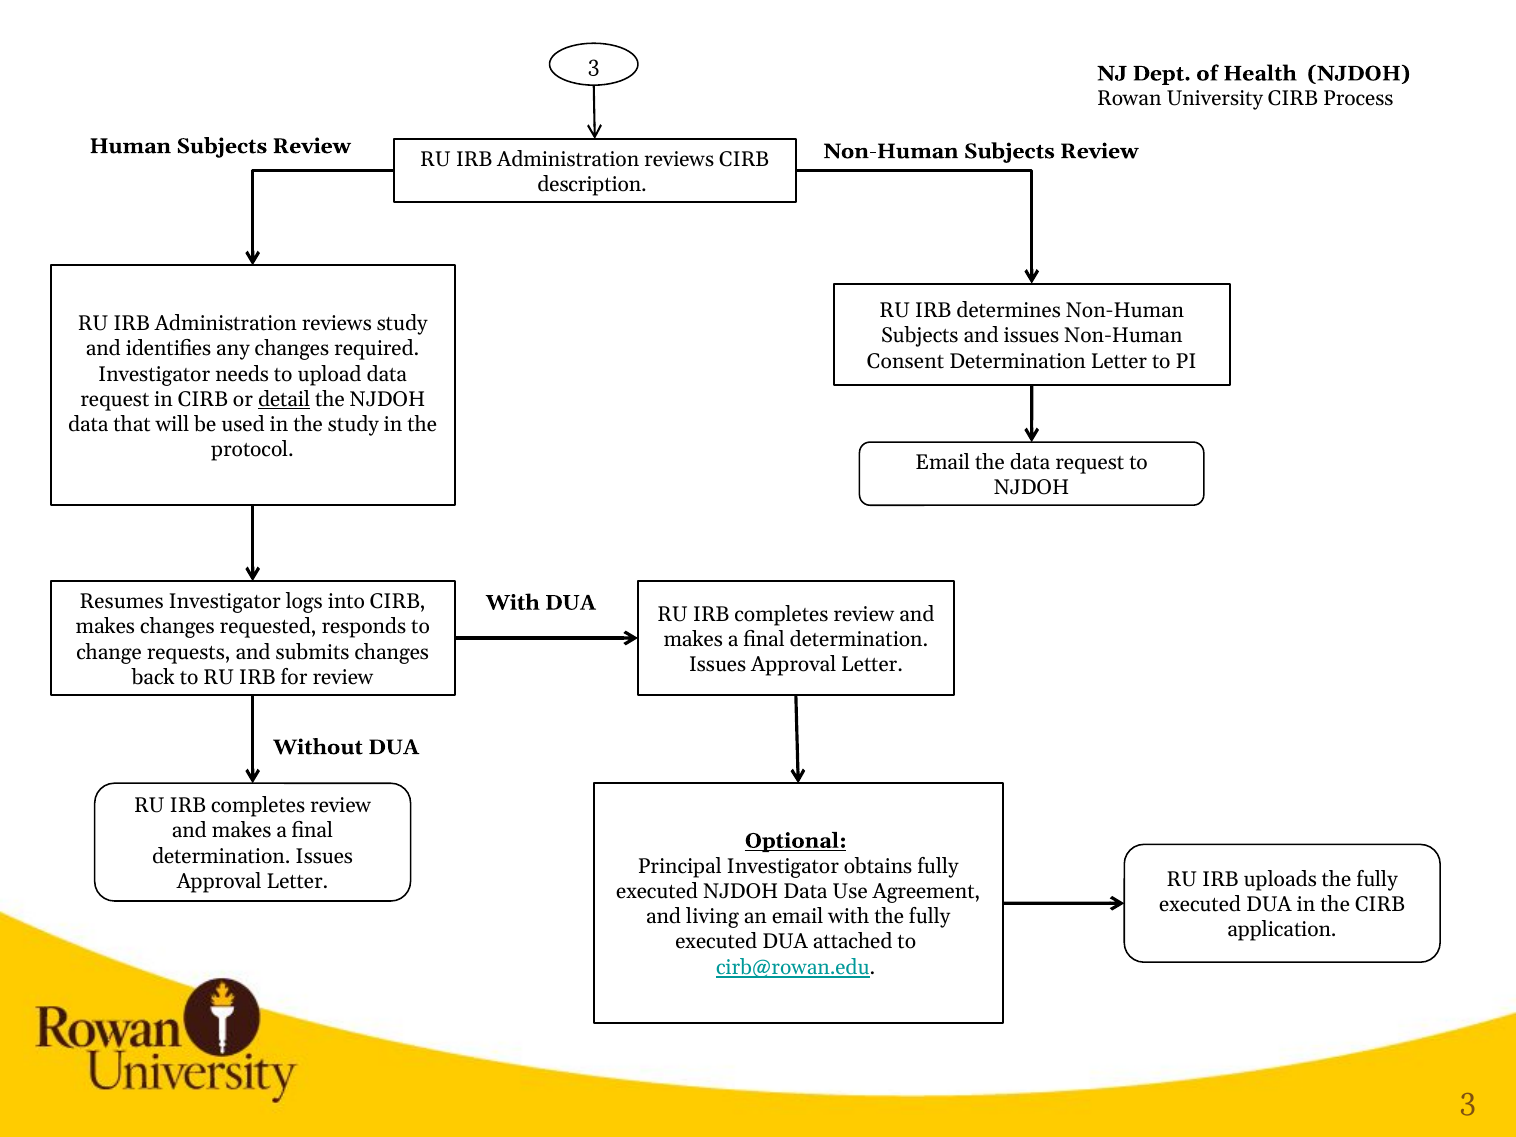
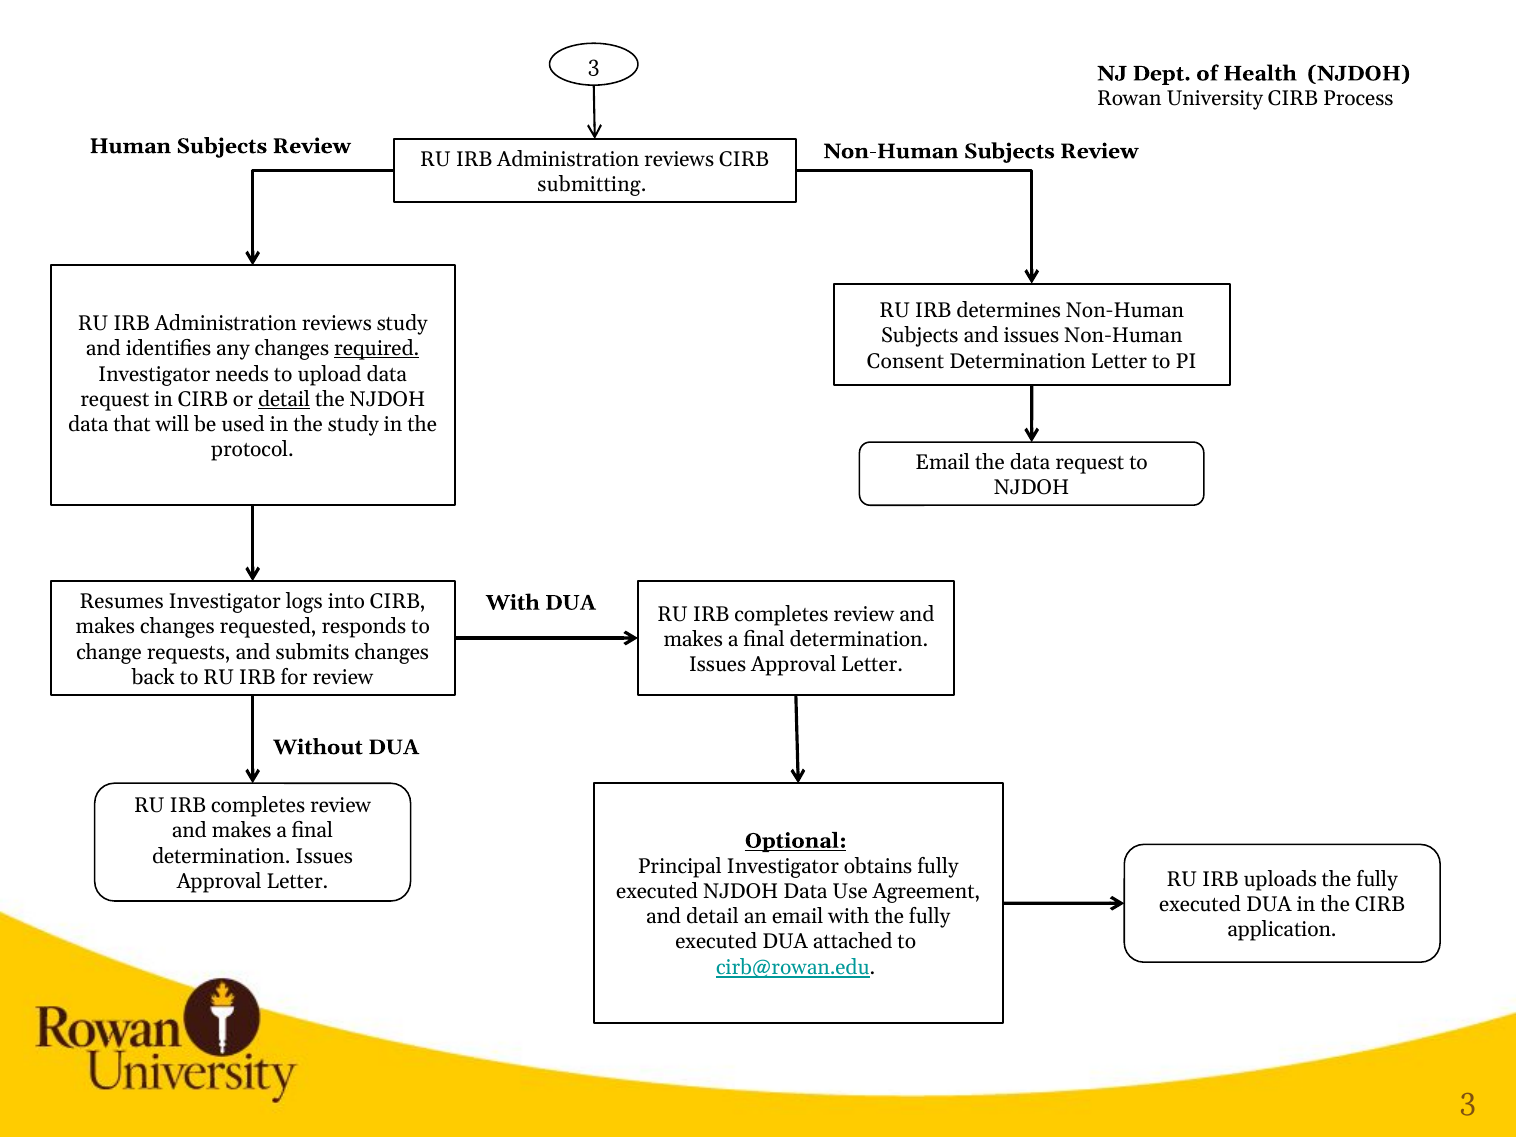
description: description -> submitting (592, 185)
required underline: none -> present (377, 349)
and living: living -> detail (712, 917)
